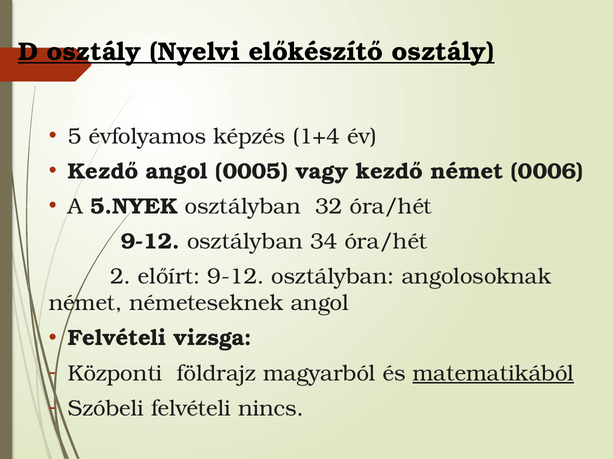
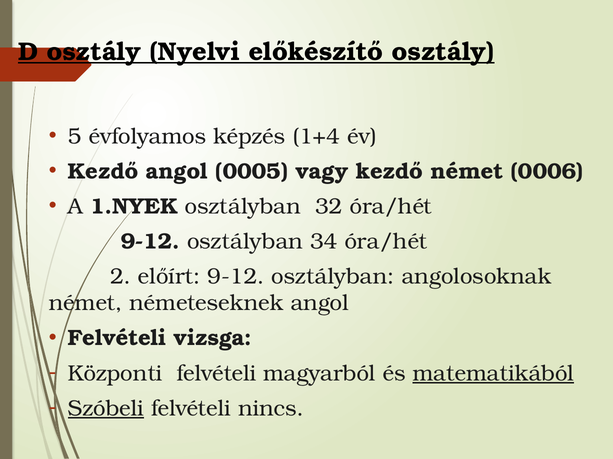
5.NYEK: 5.NYEK -> 1.NYEK (134, 207)
Központi földrajz: földrajz -> felvételi (216, 374)
Szóbeli underline: none -> present (106, 409)
